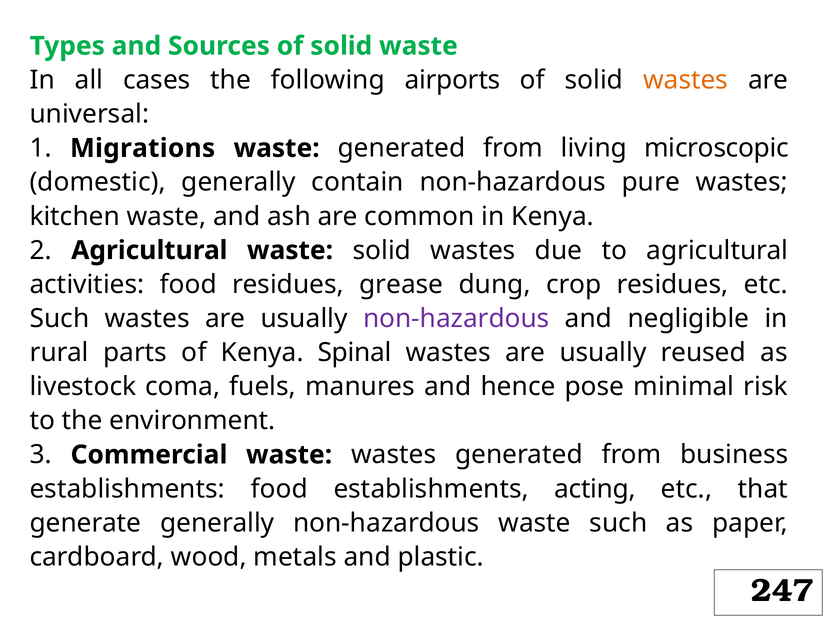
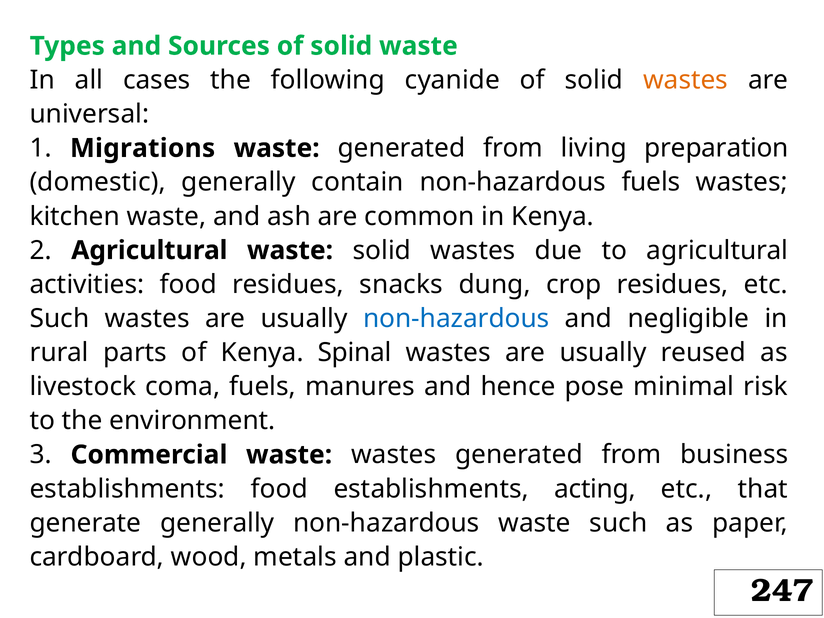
airports: airports -> cyanide (452, 80)
microscopic: microscopic -> preparation (717, 148)
non-hazardous pure: pure -> fuels (651, 182)
grease: grease -> snacks (401, 284)
non-hazardous colour: purple -> blue (456, 319)
